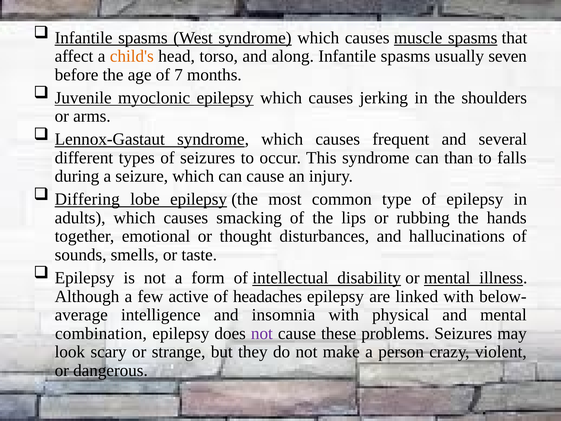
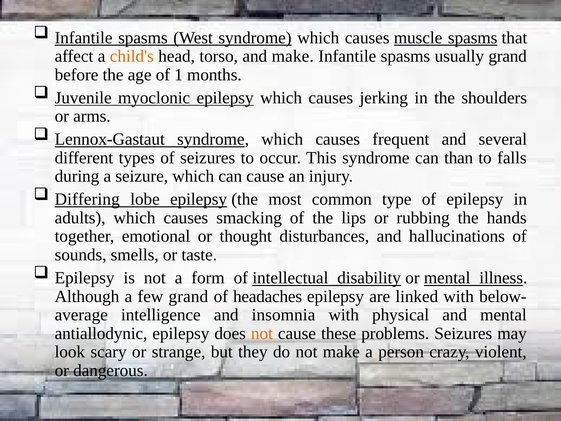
and along: along -> make (293, 56)
usually seven: seven -> grand (508, 56)
of 7: 7 -> 1 (179, 75)
few active: active -> grand (188, 296)
combination: combination -> antiallodynic (101, 333)
not colour: purple -> orange (262, 333)
